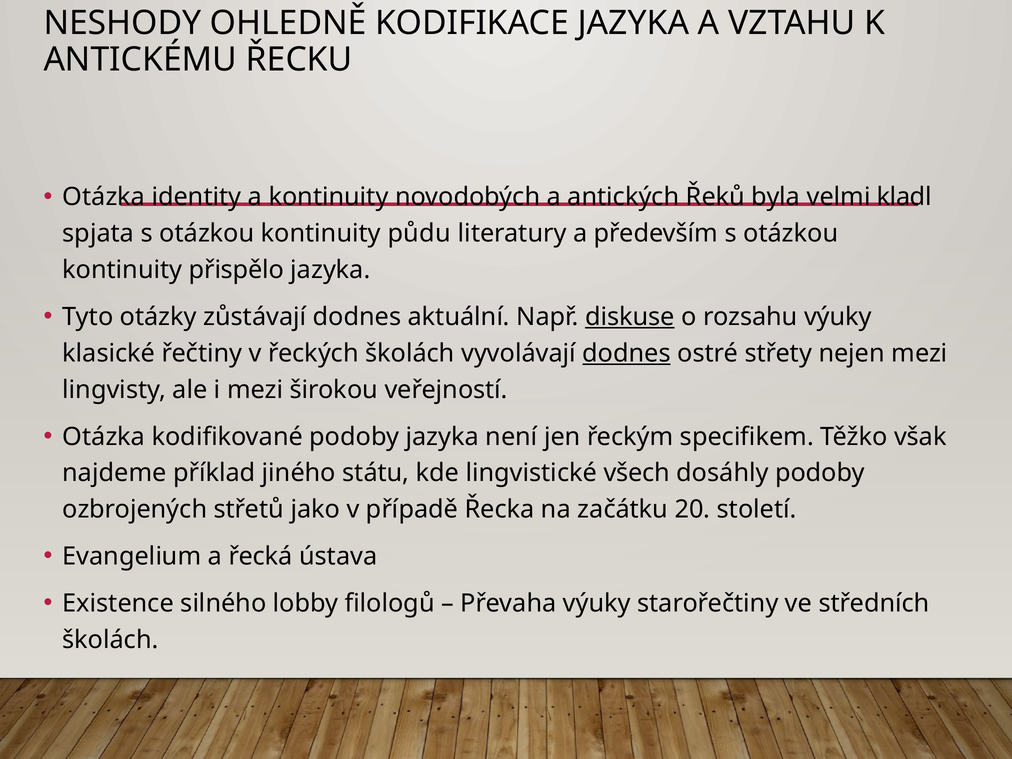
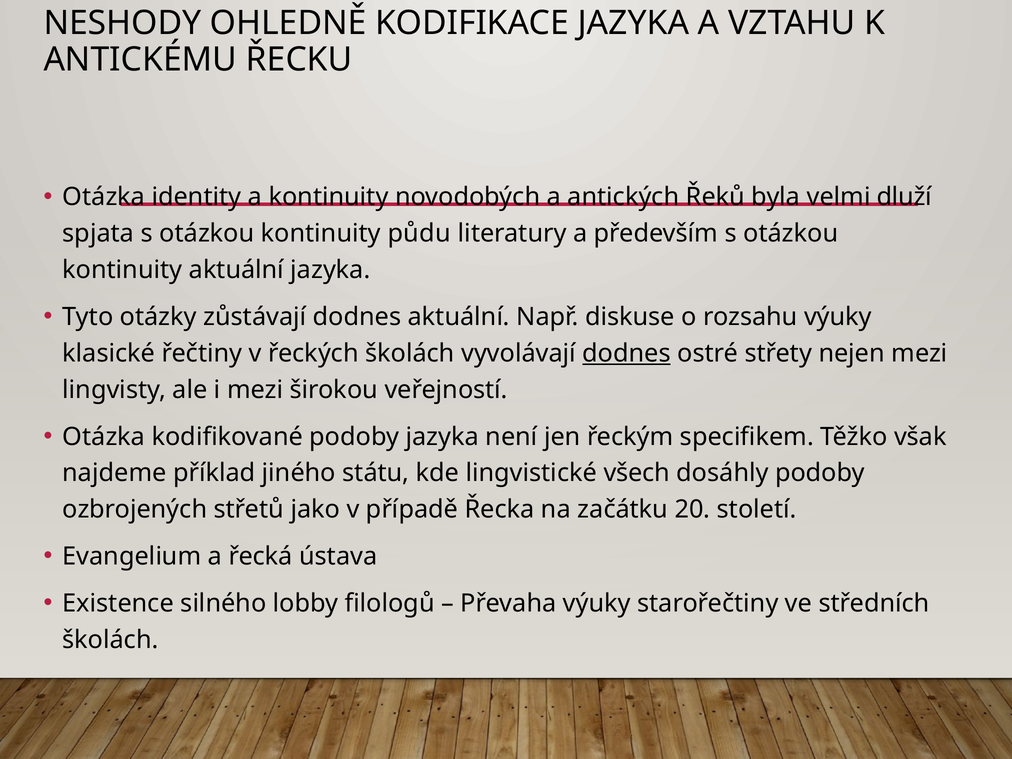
kladl: kladl -> dluží (904, 197)
kontinuity přispělo: přispělo -> aktuální (236, 270)
diskuse underline: present -> none (630, 317)
